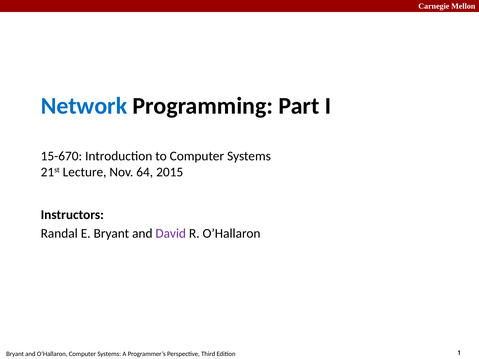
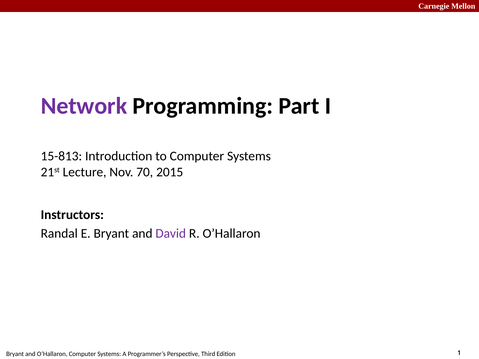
Network colour: blue -> purple (84, 106)
15-670: 15-670 -> 15-813 (61, 156)
64: 64 -> 70 (145, 172)
